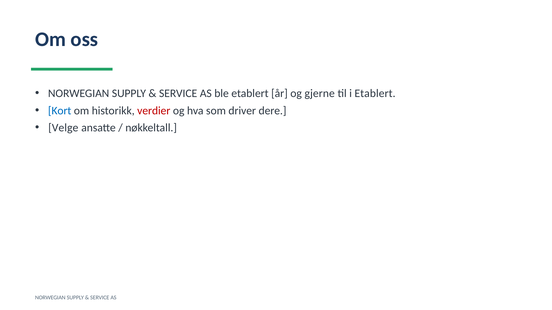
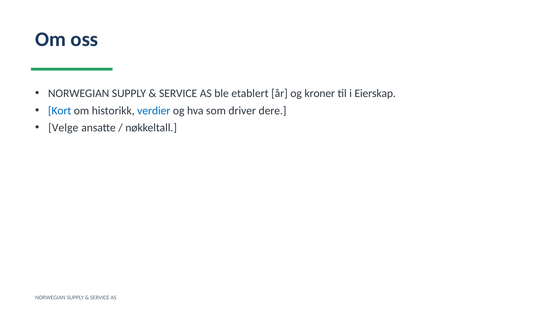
gjerne: gjerne -> kroner (320, 93)
i Etablert: Etablert -> Eierskap (375, 93)
verdier colour: red -> blue (154, 111)
